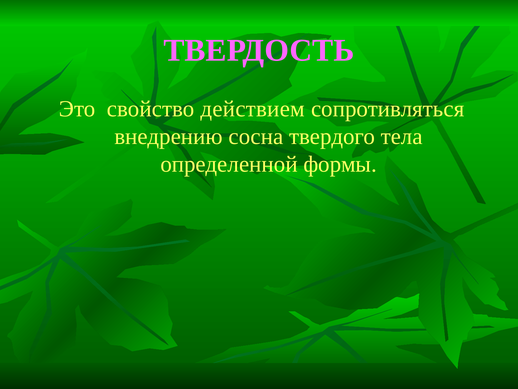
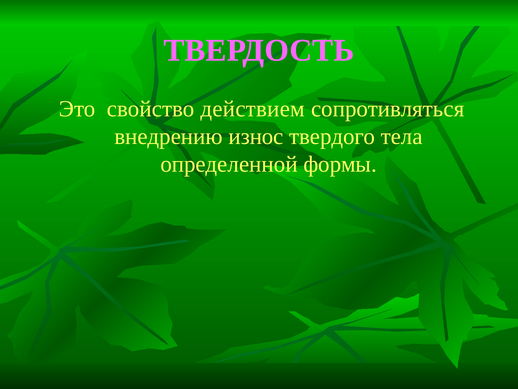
сосна: сосна -> износ (256, 136)
